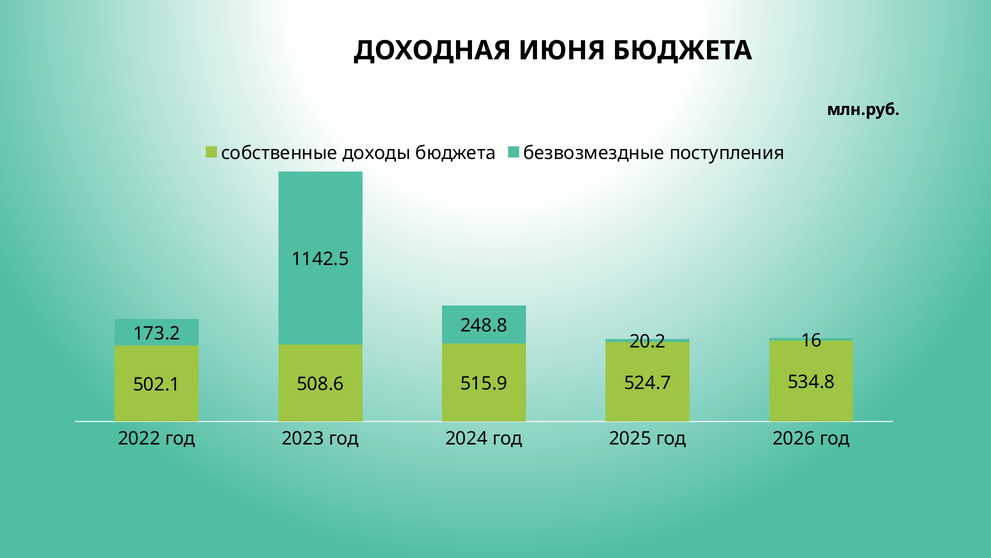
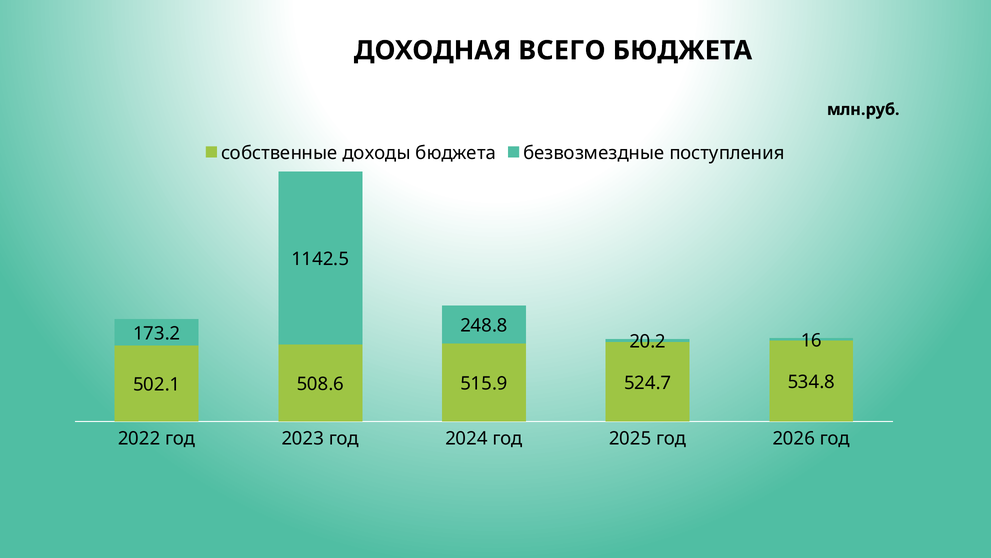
ИЮНЯ: ИЮНЯ -> ВСЕГО (562, 50)
